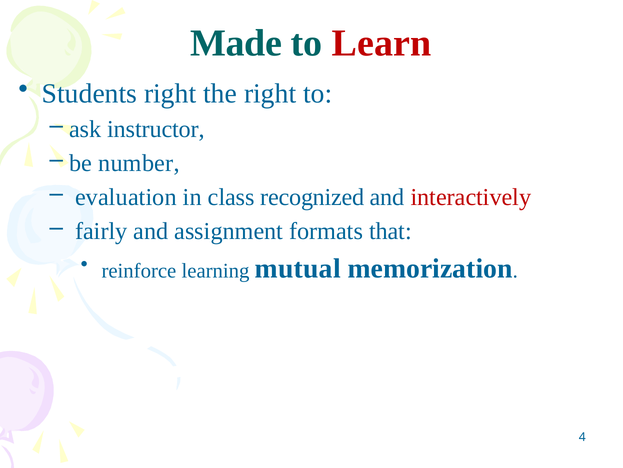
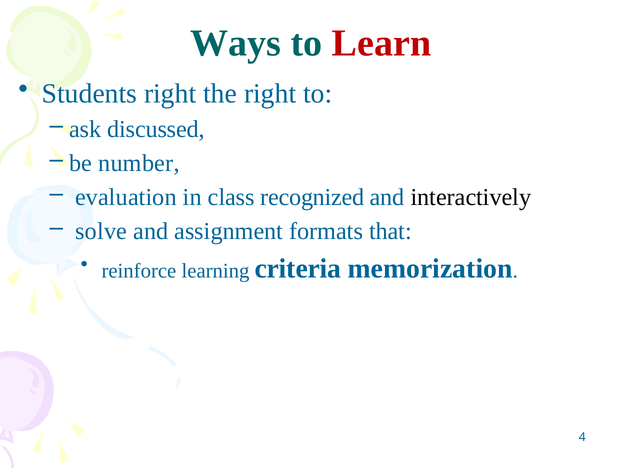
Made: Made -> Ways (236, 43)
instructor: instructor -> discussed (156, 129)
interactively colour: red -> black (471, 197)
fairly: fairly -> solve (101, 231)
mutual: mutual -> criteria (298, 268)
